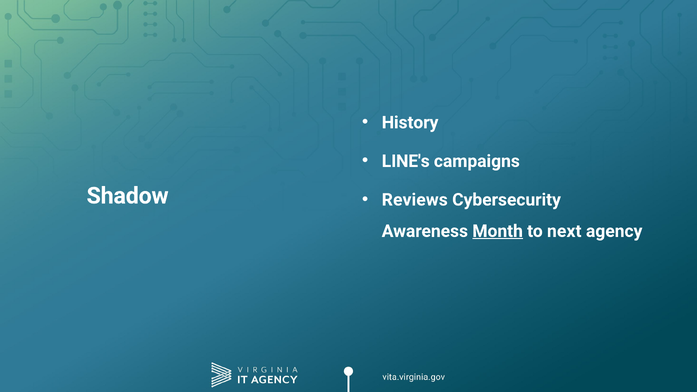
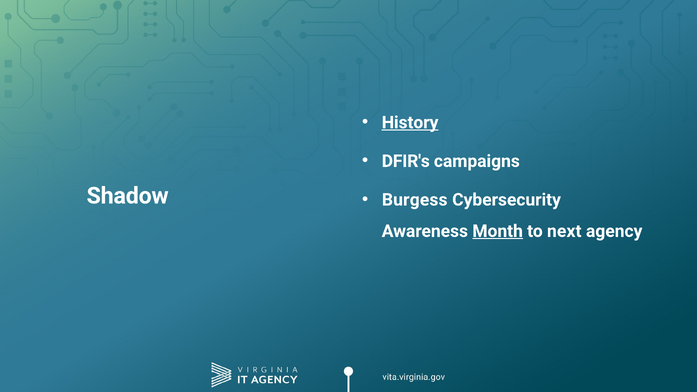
History underline: none -> present (410, 123)
LINE's: LINE's -> DFIR's (406, 161)
Reviews: Reviews -> Burgess (415, 200)
